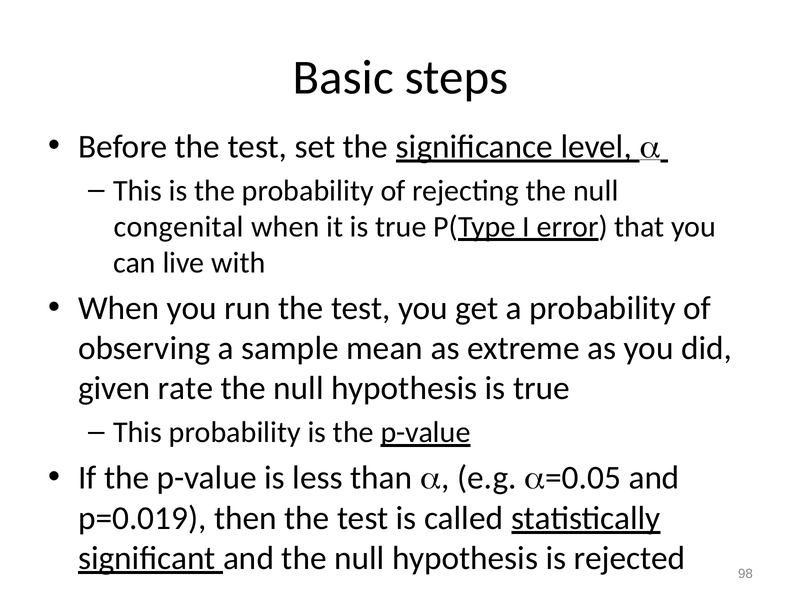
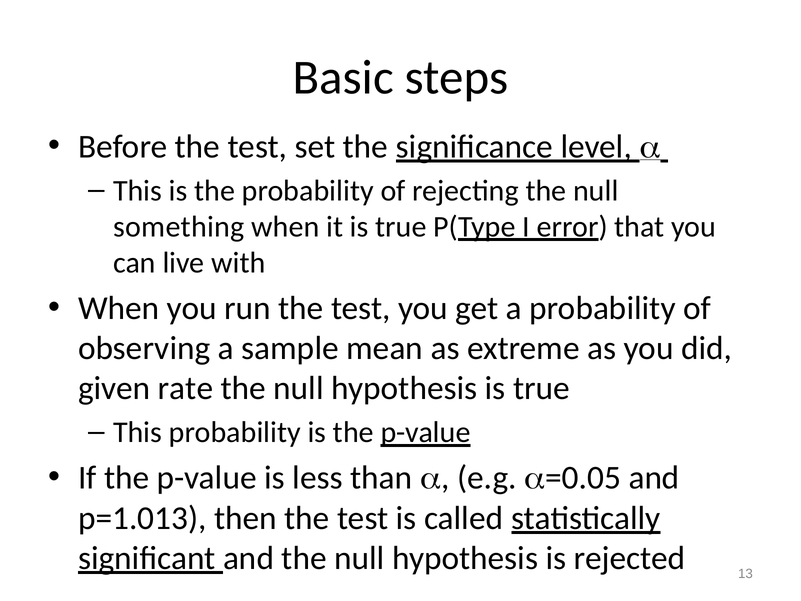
congenital: congenital -> something (179, 227)
p=0.019: p=0.019 -> p=1.013 (142, 518)
98: 98 -> 13 (746, 574)
